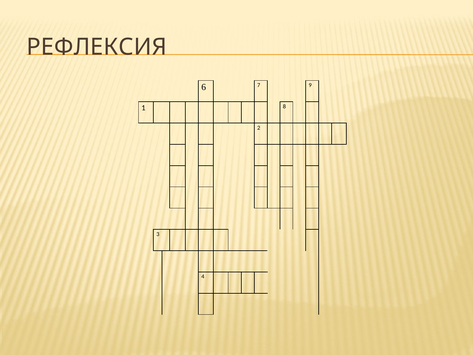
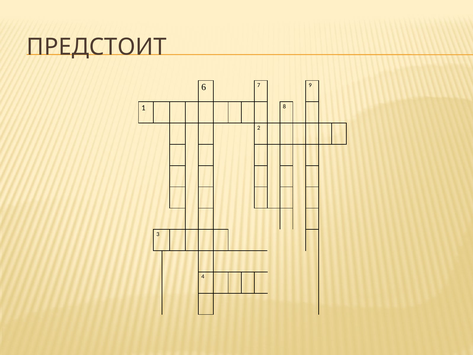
РЕФЛЕКСИЯ: РЕФЛЕКСИЯ -> ПРЕДСТОИТ (97, 47)
